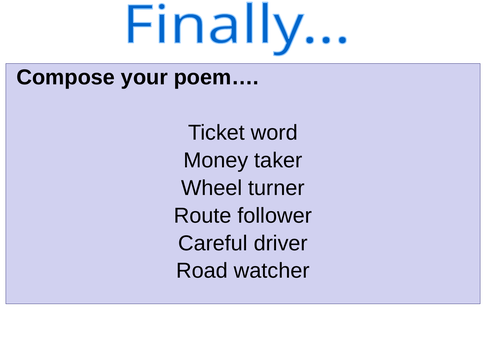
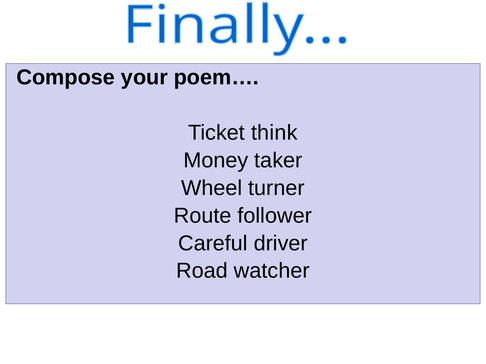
word: word -> think (274, 133)
